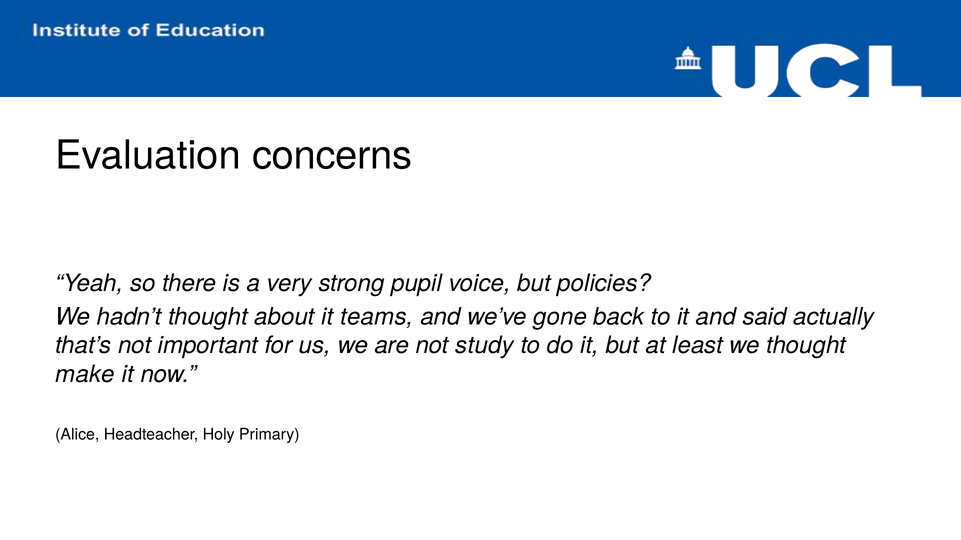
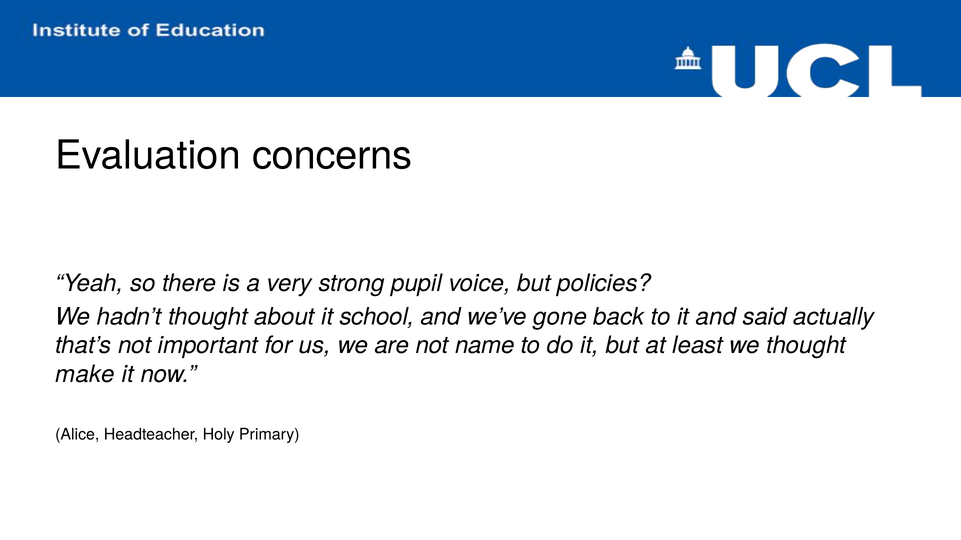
teams: teams -> school (377, 317)
study: study -> name (485, 346)
